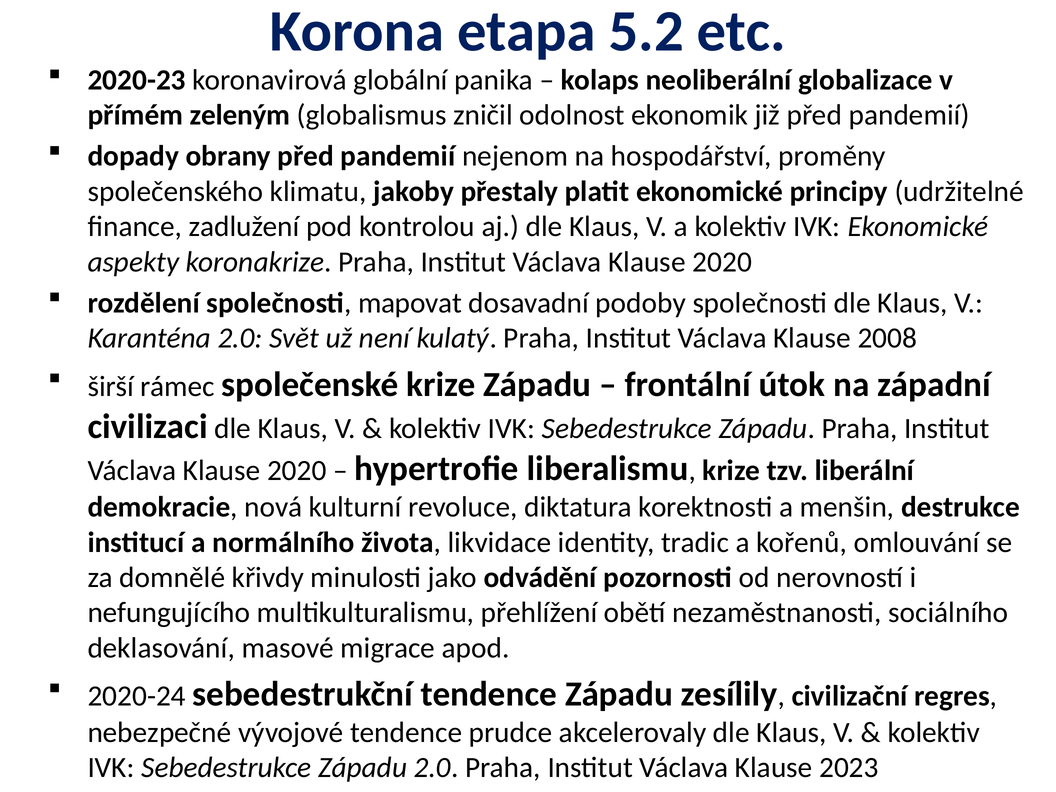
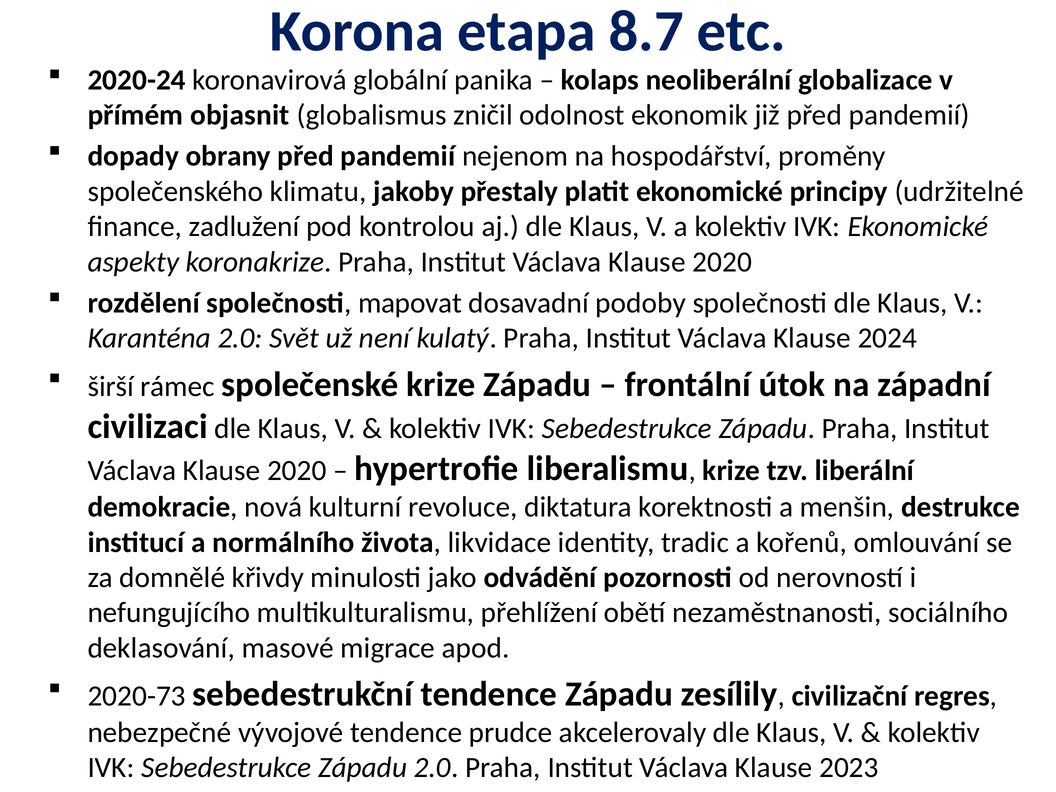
5.2: 5.2 -> 8.7 (646, 32)
2020-23: 2020-23 -> 2020-24 (137, 80)
zeleným: zeleným -> objasnit (240, 115)
2008: 2008 -> 2024 (887, 338)
2020-24: 2020-24 -> 2020-73 (137, 696)
